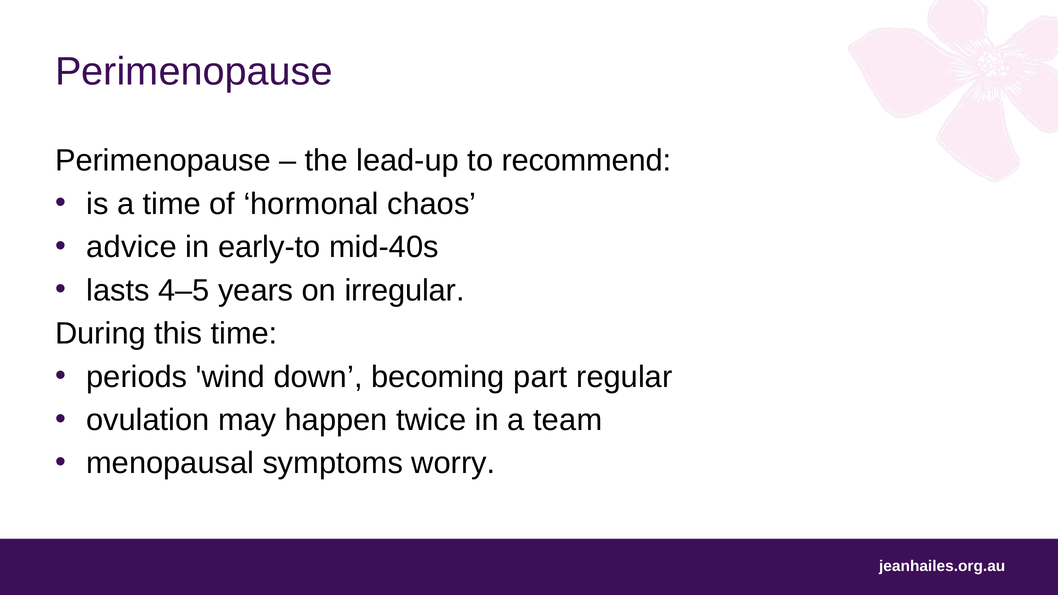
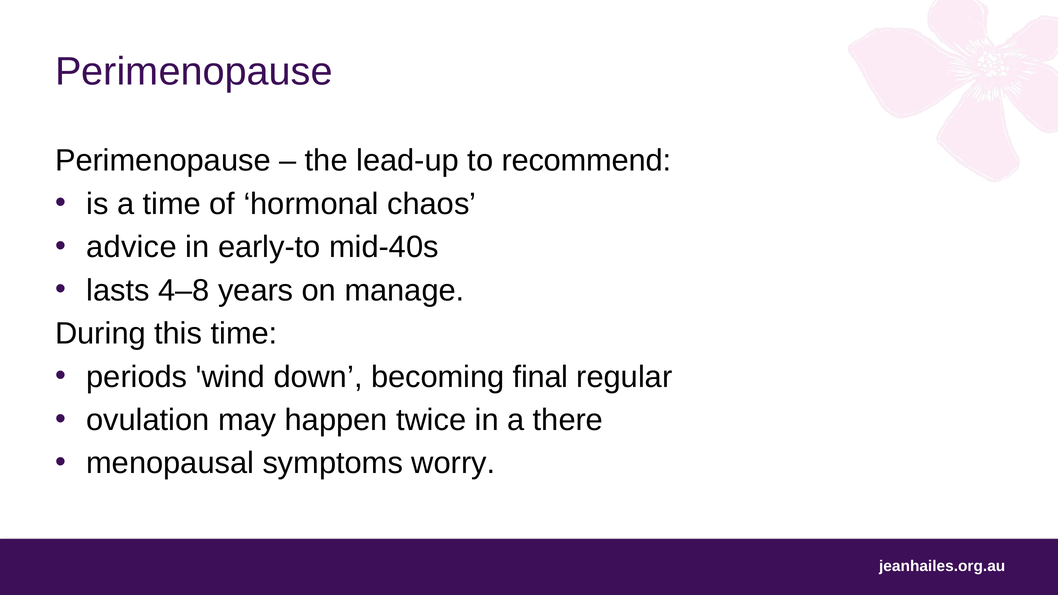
4–5: 4–5 -> 4–8 (184, 290)
irregular: irregular -> manage (404, 290)
part: part -> final (541, 377)
team: team -> there (568, 420)
